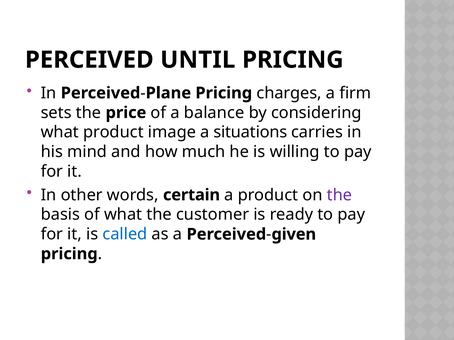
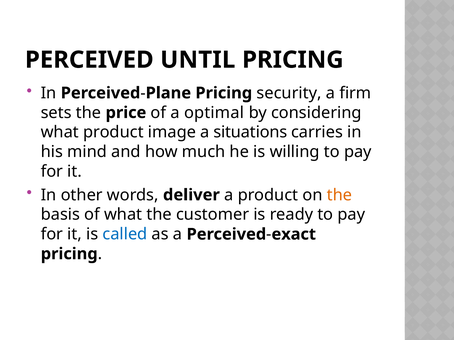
charges: charges -> security (289, 93)
balance: balance -> optimal (214, 113)
certain: certain -> deliver (191, 195)
the colour: purple -> orange (339, 195)
given: given -> exact (294, 235)
